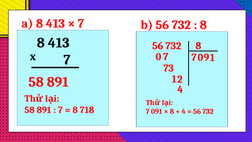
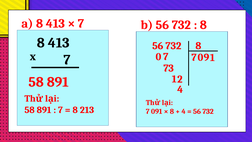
718: 718 -> 213 (87, 110)
